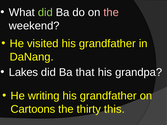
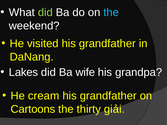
the colour: pink -> light blue (111, 12)
that: that -> wife (85, 72)
writing: writing -> cream (44, 96)
this: this -> giải (114, 109)
